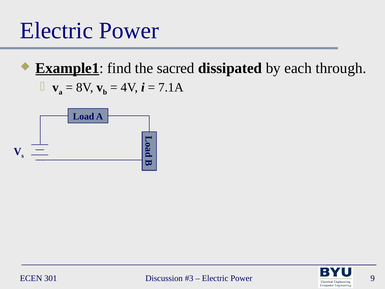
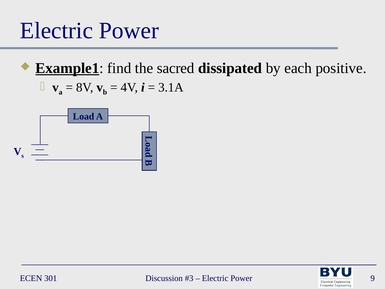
through: through -> positive (341, 68)
7.1A: 7.1A -> 3.1A (171, 87)
